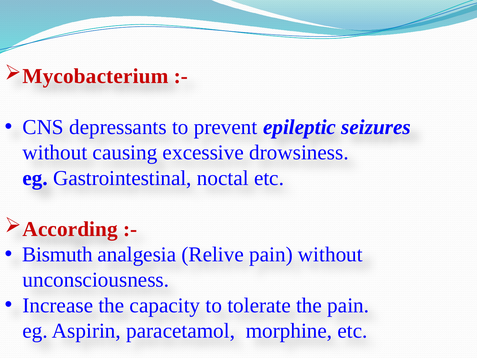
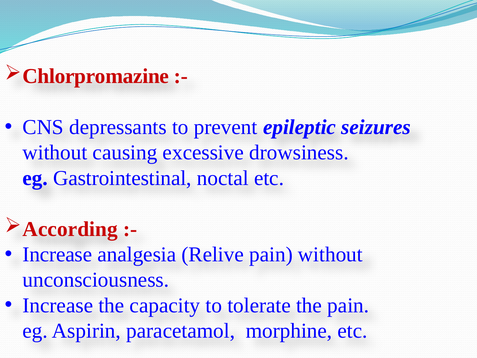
Mycobacterium: Mycobacterium -> Chlorpromazine (96, 76)
Bismuth: Bismuth -> Increase (57, 254)
